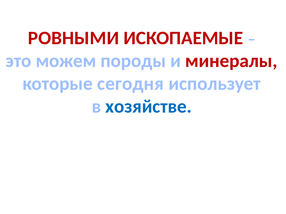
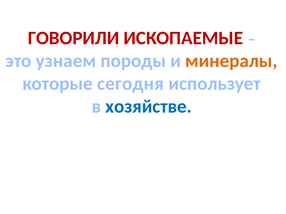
РОВНЫМИ: РОВНЫМИ -> ГОВОРИЛИ (74, 38)
можем: можем -> узнаем (66, 61)
минералы colour: red -> orange (231, 61)
